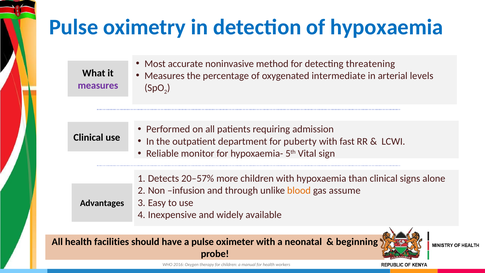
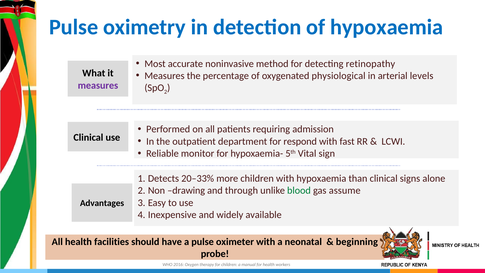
threatening: threatening -> retinopathy (370, 64)
intermediate: intermediate -> physiological (339, 76)
puberty: puberty -> respond (300, 141)
20–57%: 20–57% -> 20–33% (198, 178)
infusion: infusion -> drawing (186, 190)
blood colour: orange -> green (299, 190)
